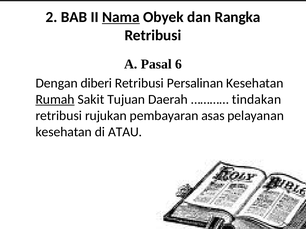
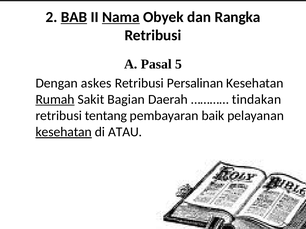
BAB underline: none -> present (74, 17)
6: 6 -> 5 (178, 64)
diberi: diberi -> askes (96, 83)
Tujuan: Tujuan -> Bagian (126, 100)
rujukan: rujukan -> tentang (106, 116)
asas: asas -> baik (213, 116)
kesehatan underline: none -> present (64, 132)
